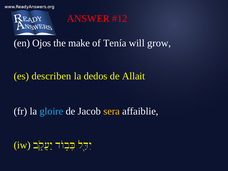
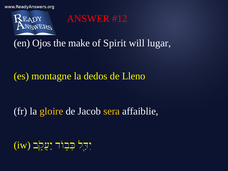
Tenía: Tenía -> Spirit (115, 43)
grow: grow -> lugar (159, 43)
describen: describen -> montagne (51, 76)
Allait: Allait -> Lleno (134, 76)
gloire colour: light blue -> yellow (51, 111)
